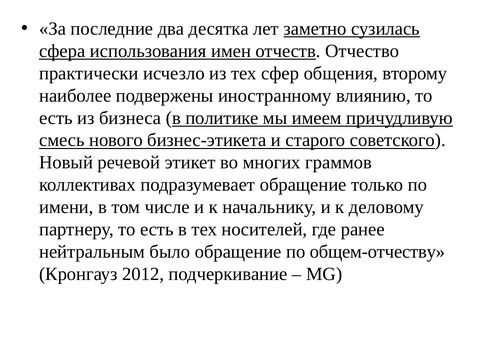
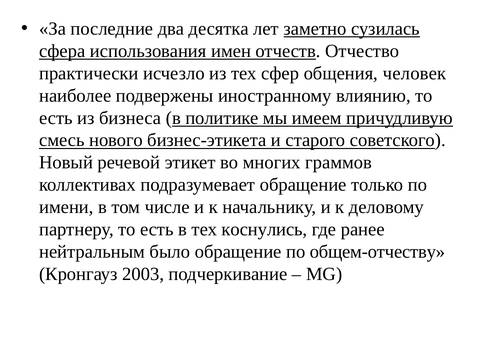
второму: второму -> человек (415, 73)
носителей: носителей -> коснулись (264, 230)
2012: 2012 -> 2003 (143, 274)
